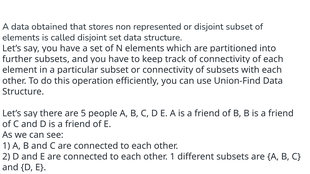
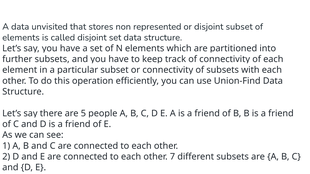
obtained: obtained -> unvisited (50, 27)
other 1: 1 -> 7 (172, 157)
